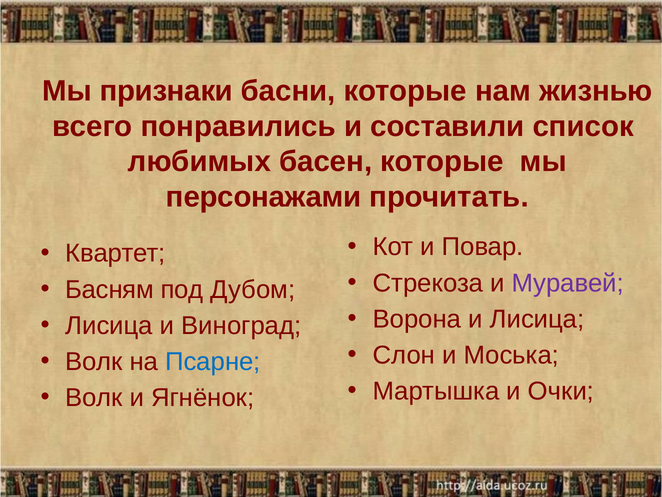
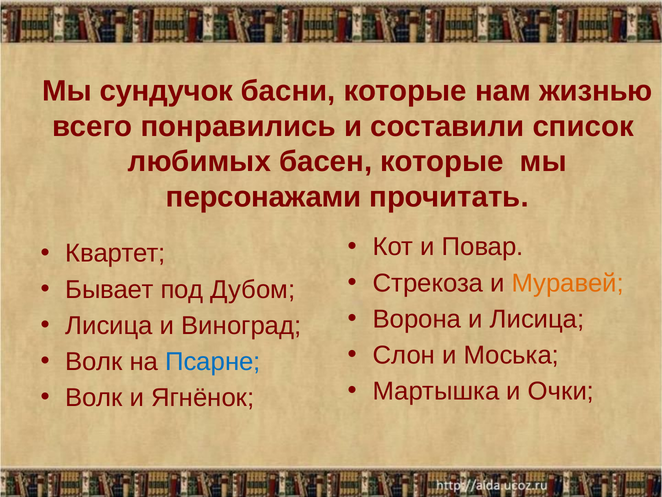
признаки: признаки -> сундучок (166, 91)
Муравей colour: purple -> orange (568, 283)
Басням: Басням -> Бывает (110, 289)
